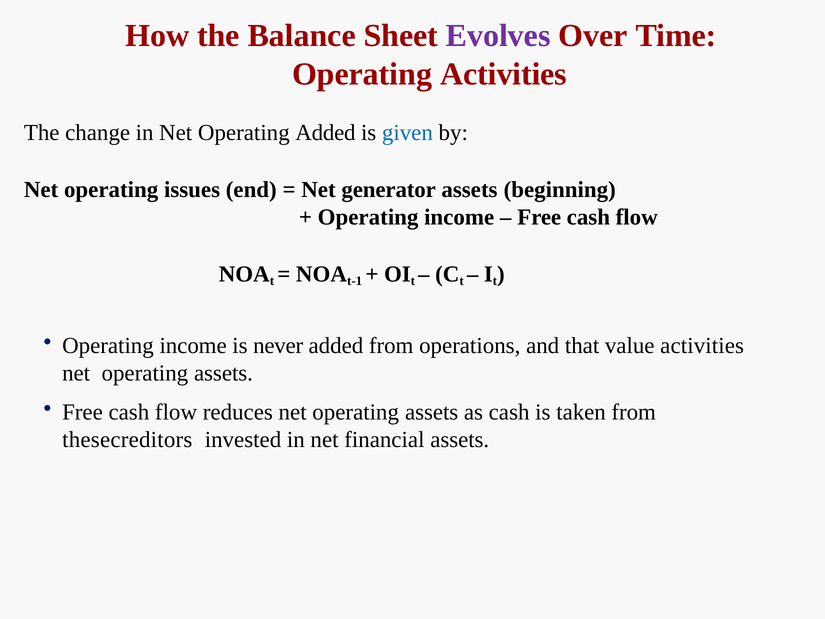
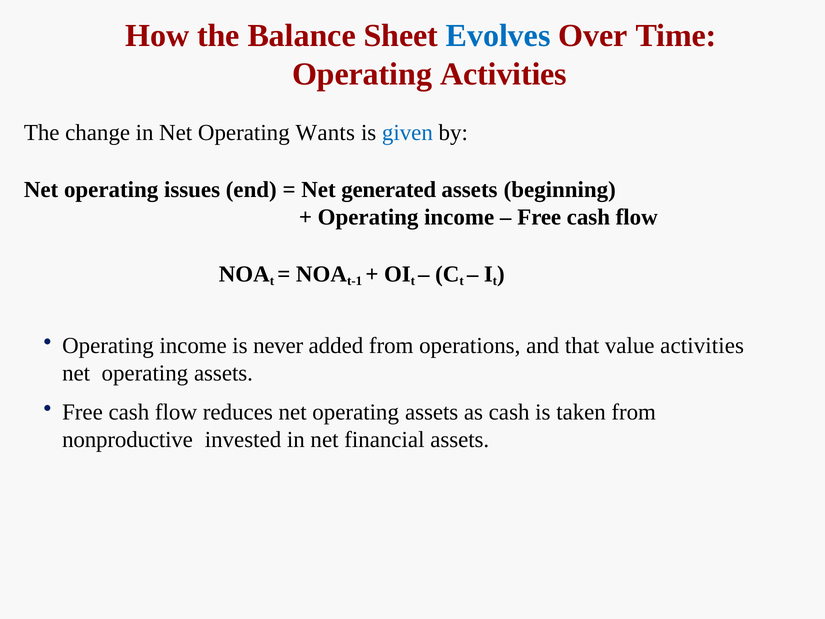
Evolves colour: purple -> blue (498, 35)
Operating Added: Added -> Wants (325, 133)
generator: generator -> generated (389, 189)
thesecreditors: thesecreditors -> nonproductive (127, 439)
